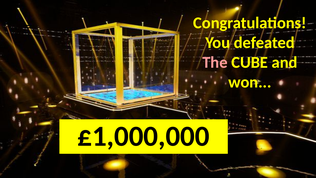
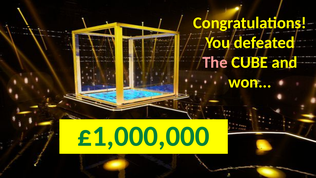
£1,000,000 colour: black -> green (143, 136)
